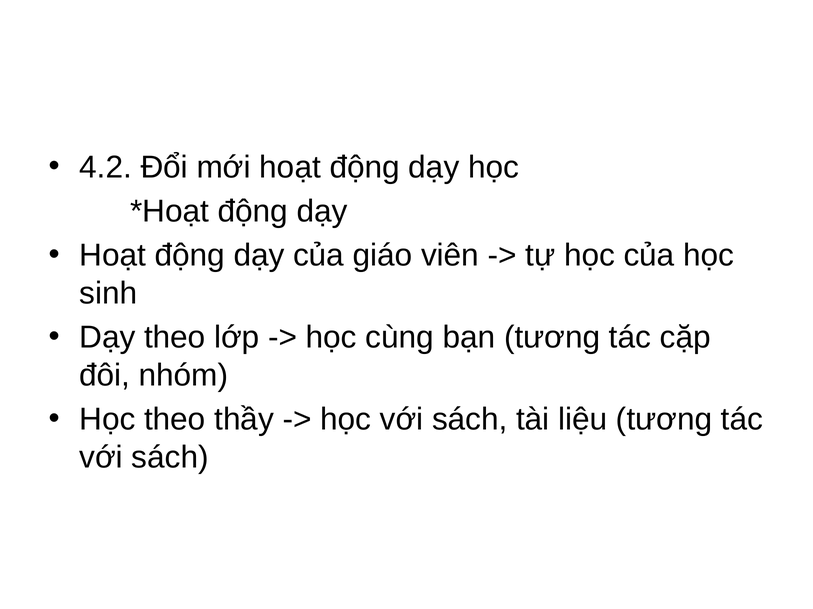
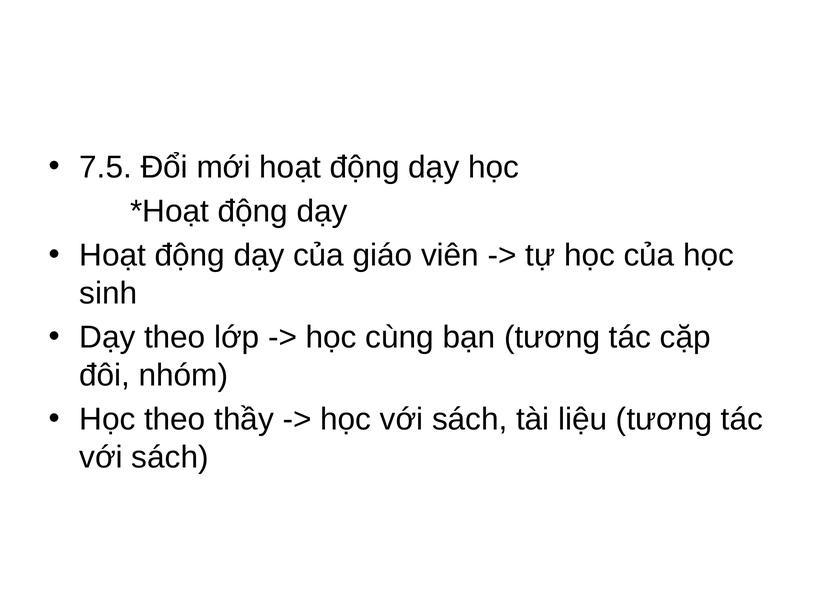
4.2: 4.2 -> 7.5 (106, 167)
